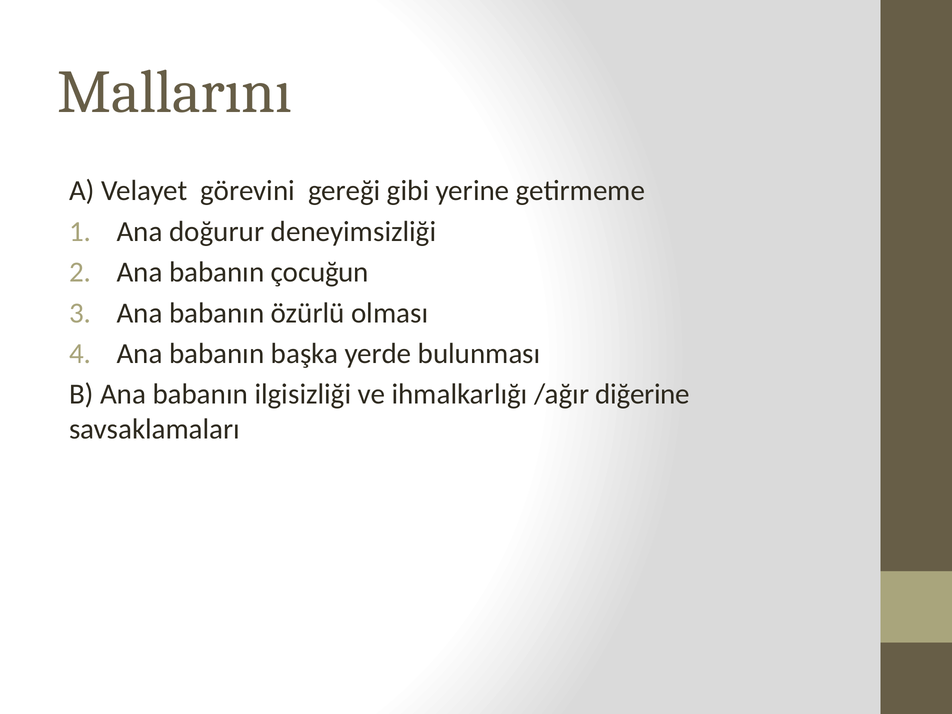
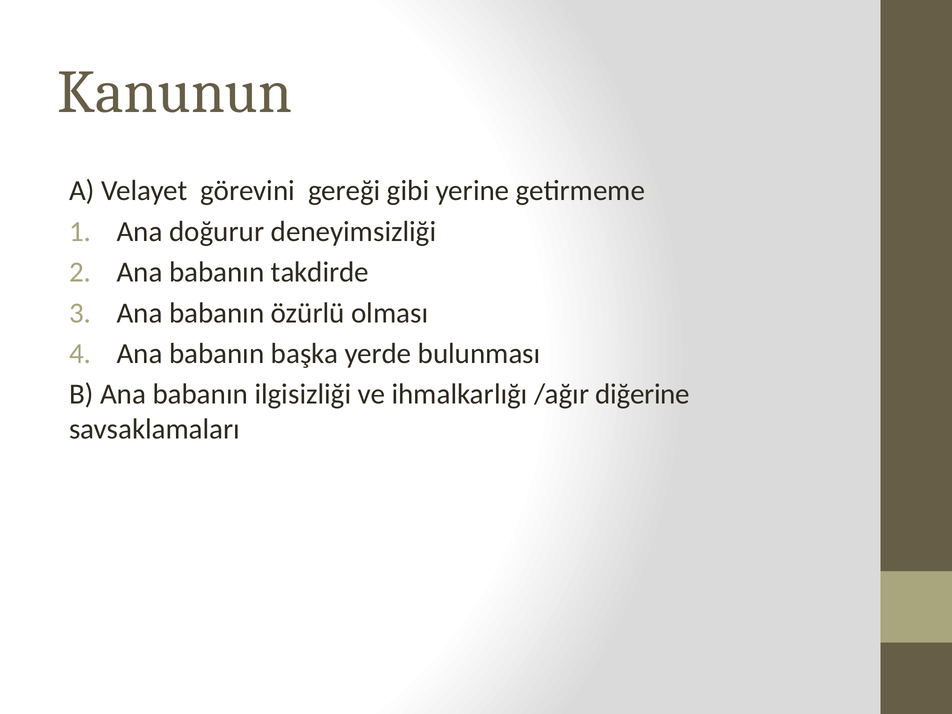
Mallarını: Mallarını -> Kanunun (175, 92)
çocuğun: çocuğun -> takdirde (320, 272)
